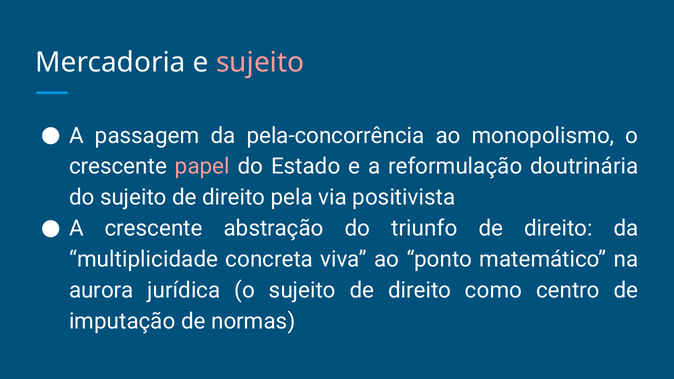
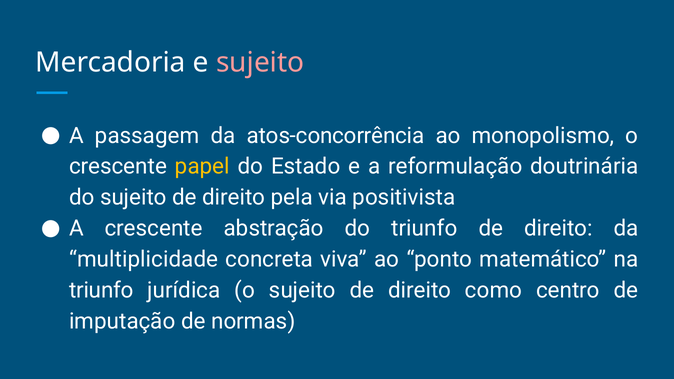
pela-concorrência: pela-concorrência -> atos-concorrência (336, 136)
papel colour: pink -> yellow (202, 167)
aurora: aurora -> triunfo (101, 291)
